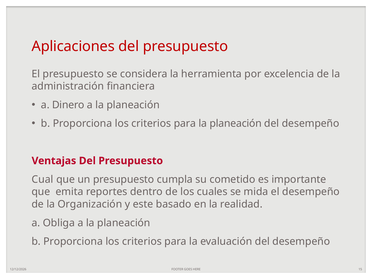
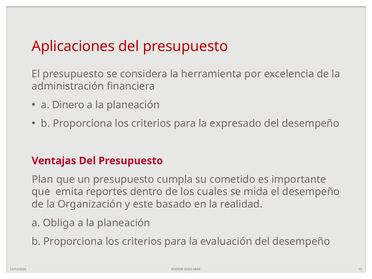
para la planeación: planeación -> expresado (236, 124)
Cual: Cual -> Plan (43, 179)
